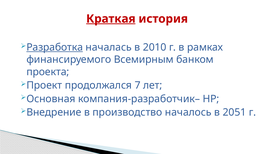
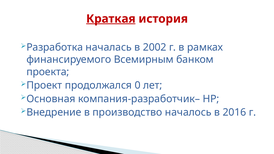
Разработка underline: present -> none (55, 47)
2010: 2010 -> 2002 (155, 47)
7: 7 -> 0 (138, 85)
2051: 2051 -> 2016 (234, 112)
